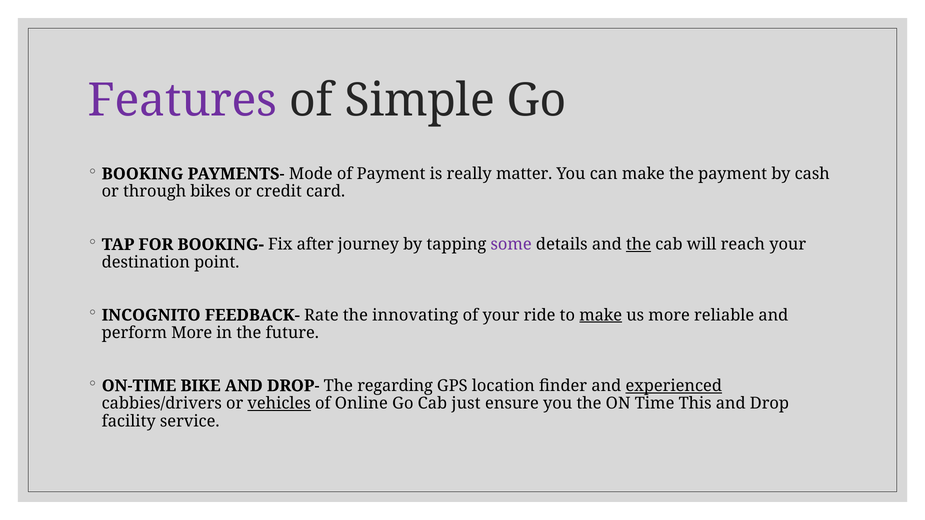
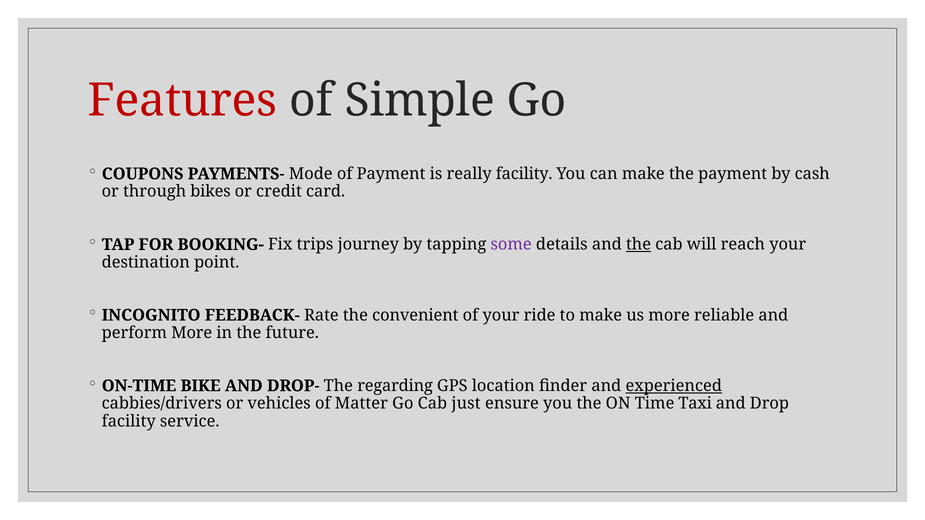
Features colour: purple -> red (183, 100)
BOOKING: BOOKING -> COUPONS (143, 174)
really matter: matter -> facility (524, 174)
after: after -> trips (315, 245)
innovating: innovating -> convenient (415, 315)
make underline: present -> none (601, 315)
vehicles underline: present -> none (279, 404)
Online: Online -> Matter (361, 404)
This: This -> Taxi (695, 404)
